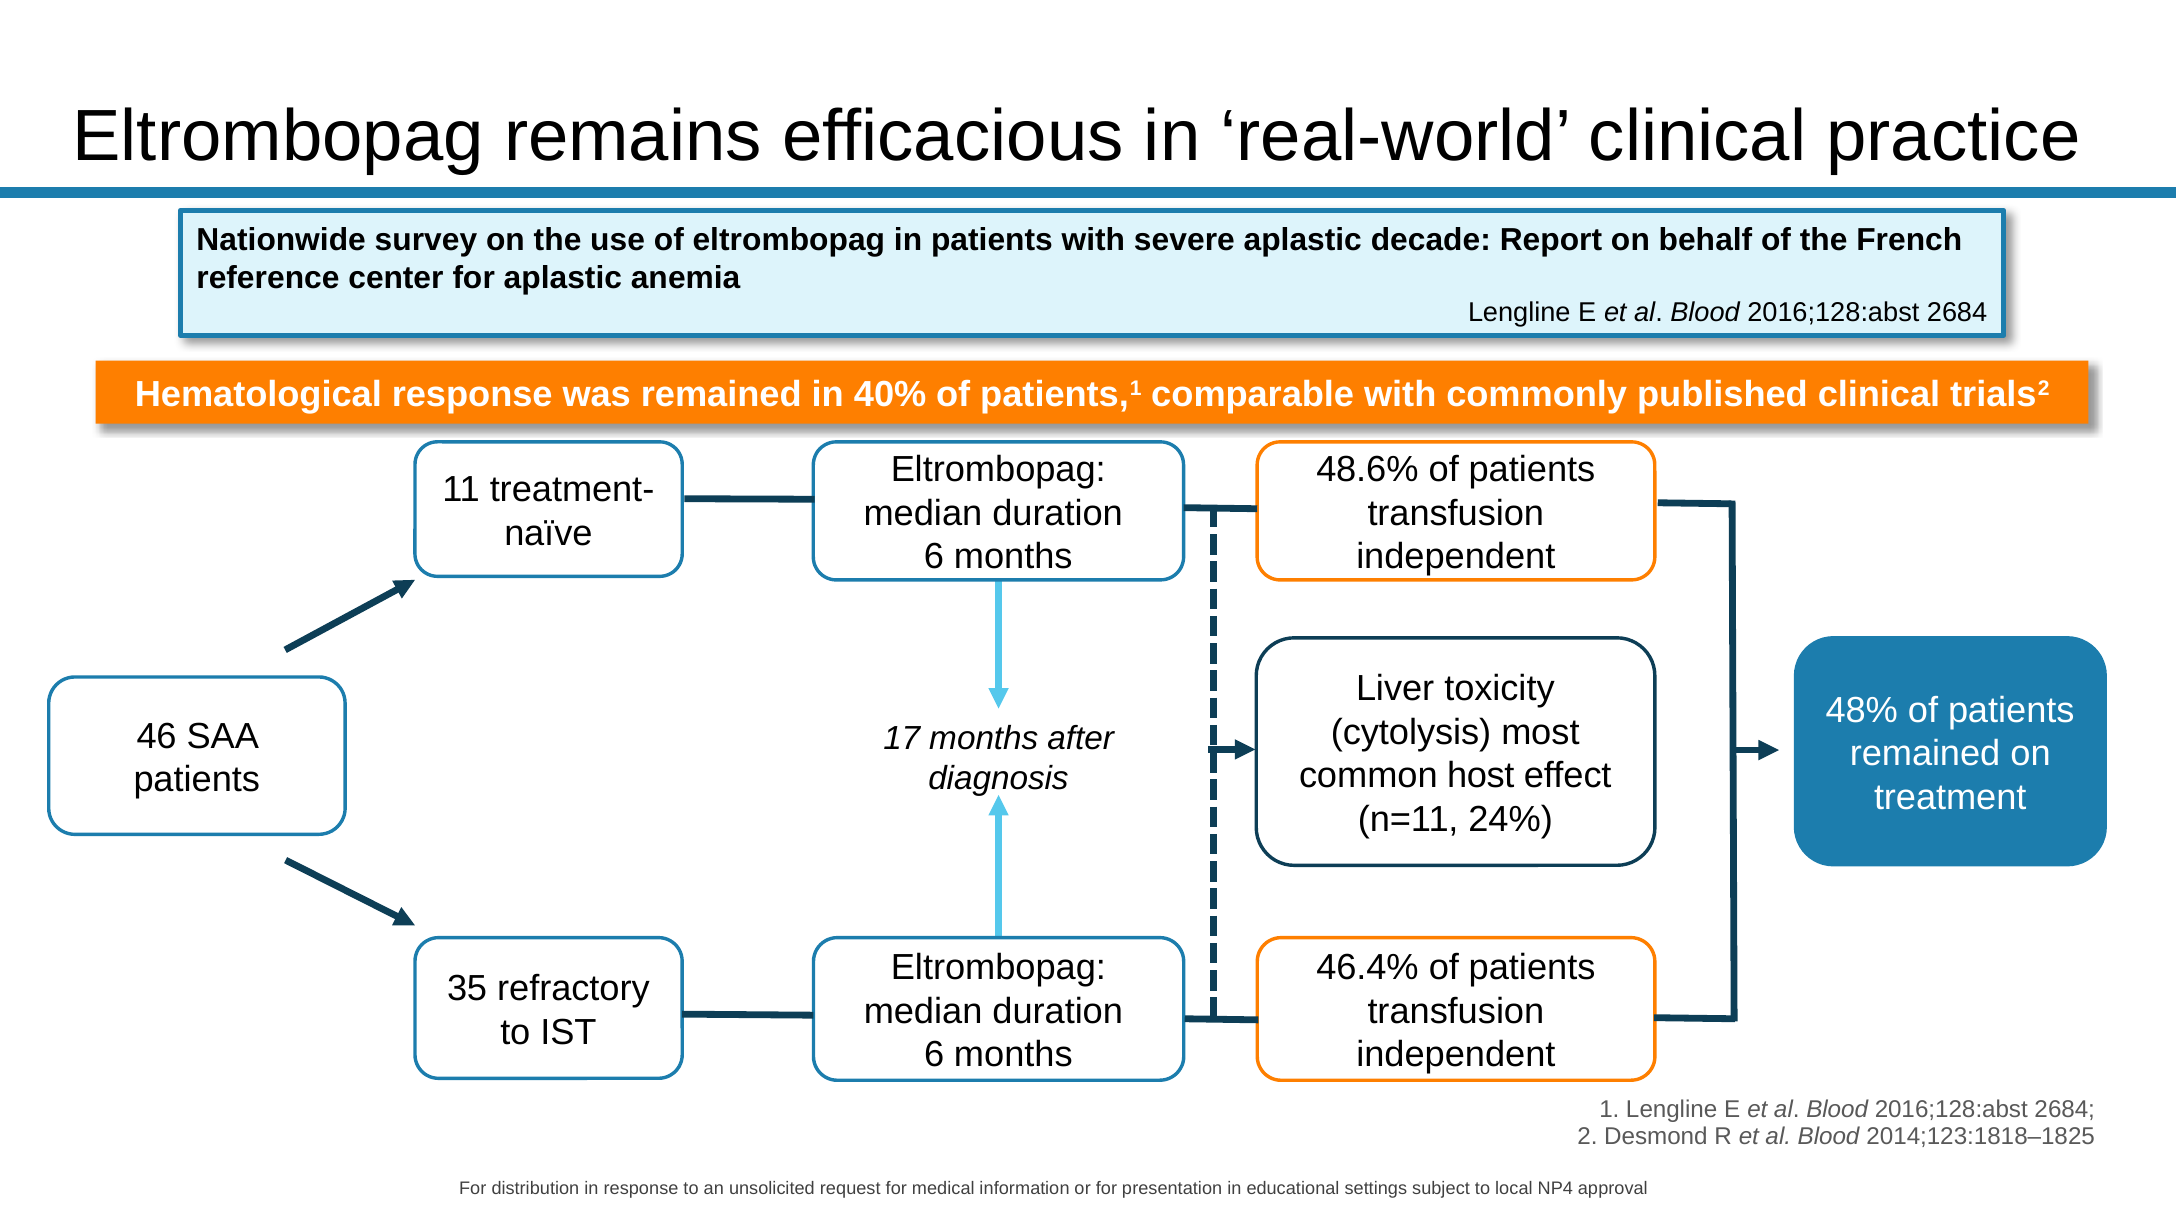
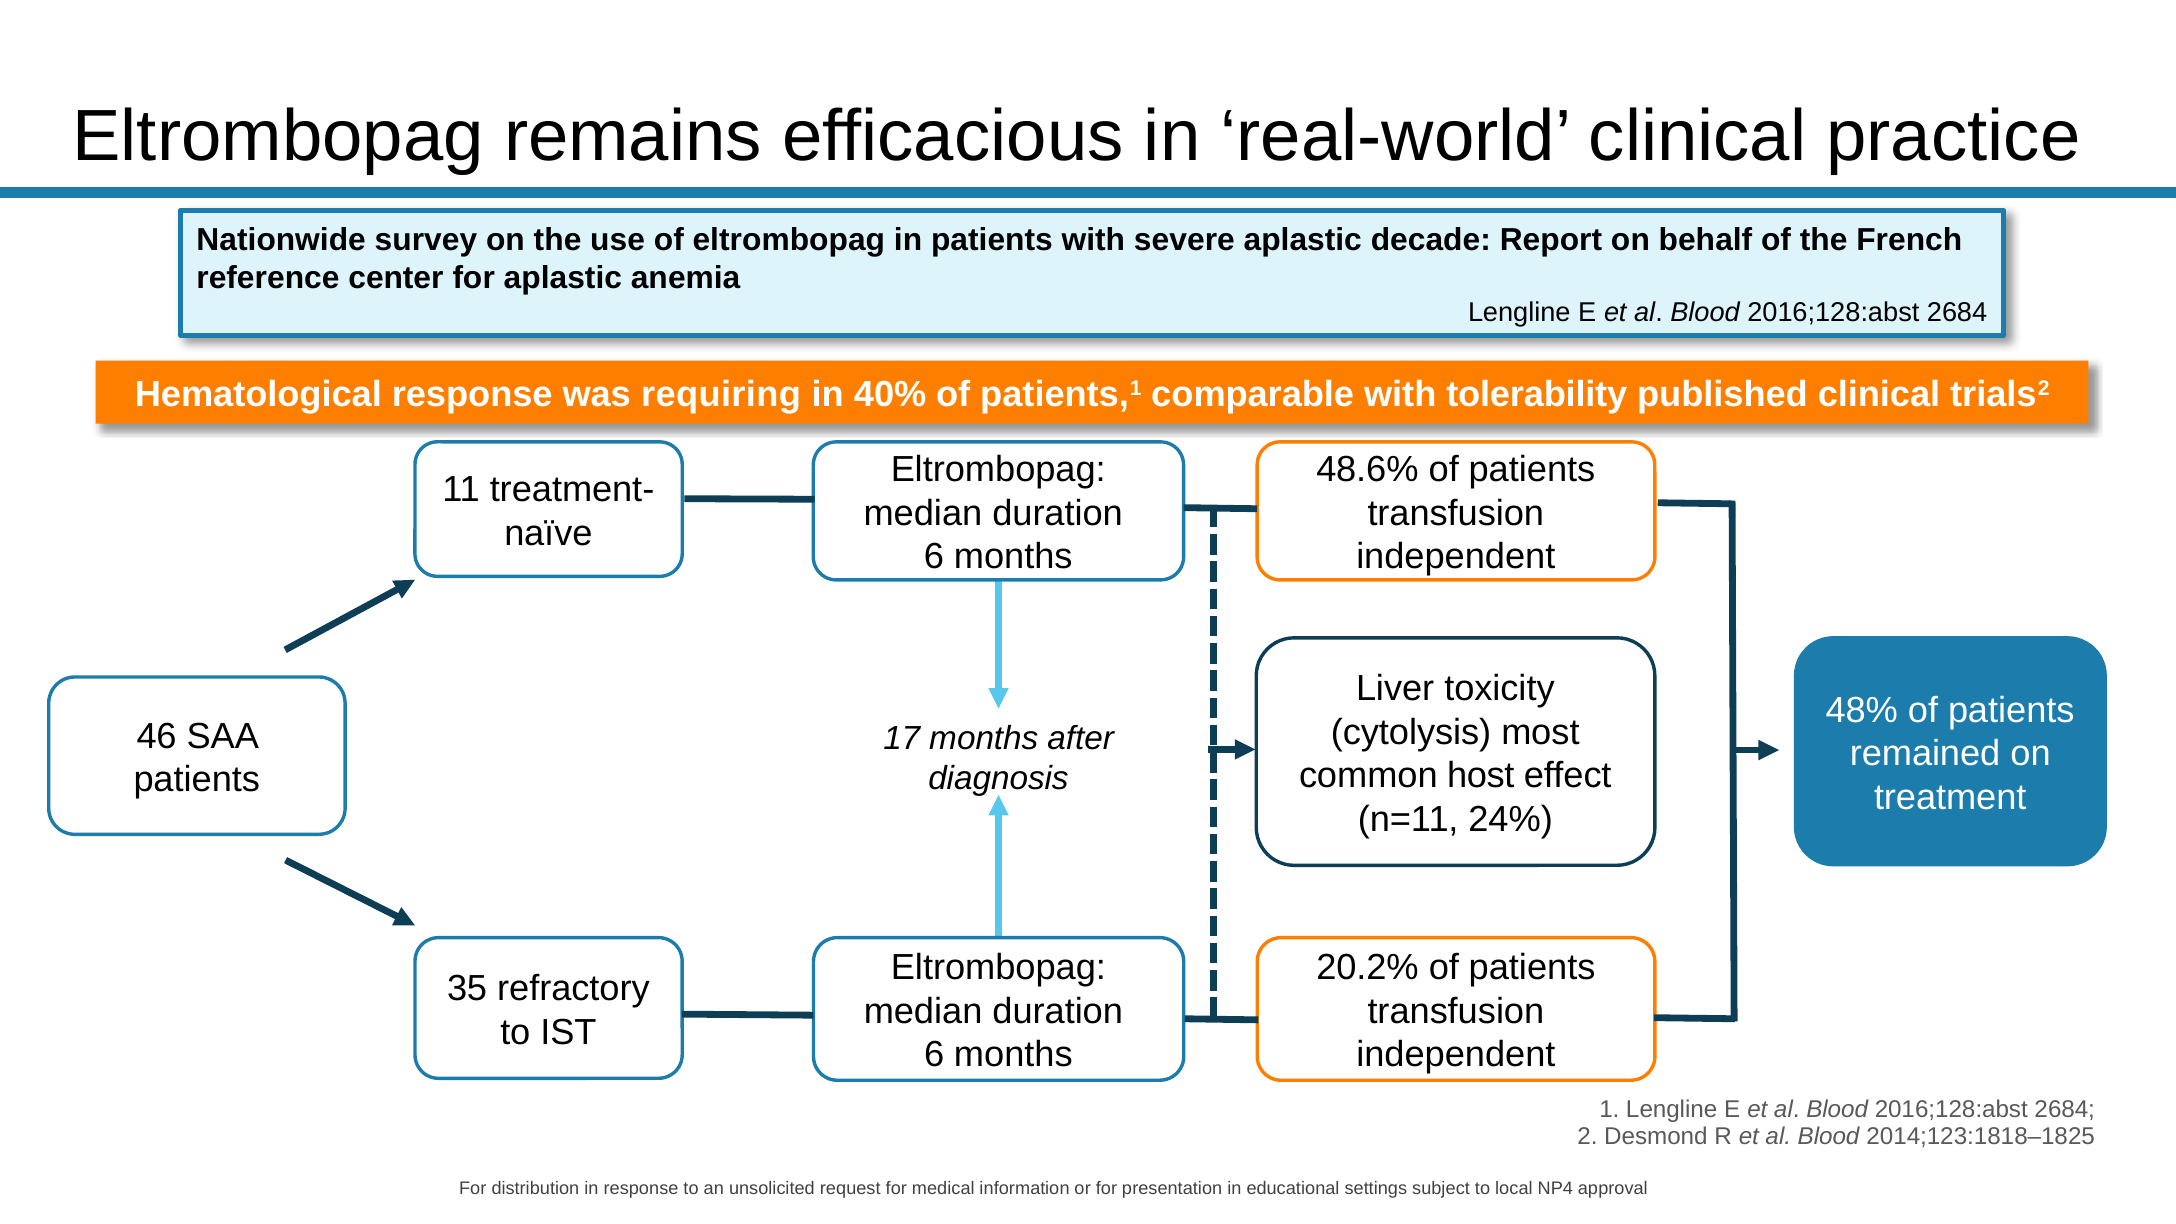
was remained: remained -> requiring (721, 395)
commonly: commonly -> tolerability (1537, 395)
46.4%: 46.4% -> 20.2% (1368, 968)
